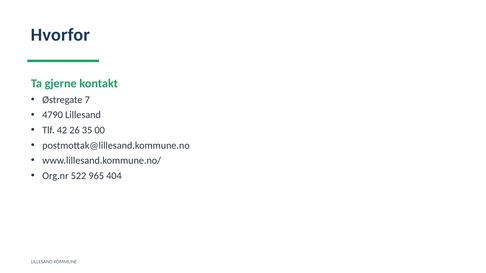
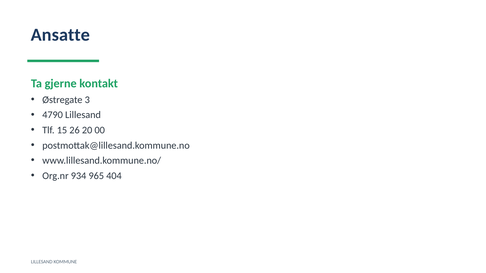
Hvorfor: Hvorfor -> Ansatte (60, 35)
7: 7 -> 3 (87, 100)
42: 42 -> 15 (62, 130)
35: 35 -> 20 (87, 130)
522: 522 -> 934 (79, 176)
